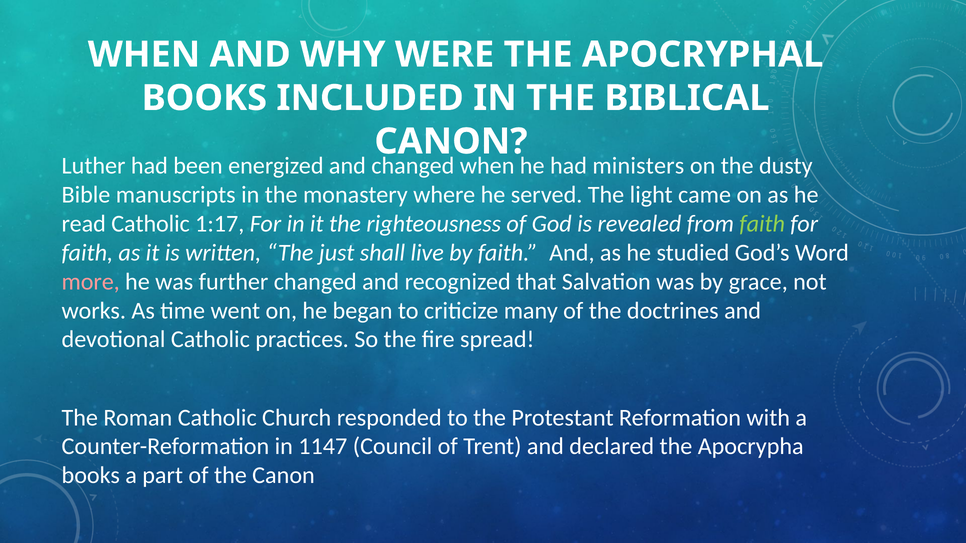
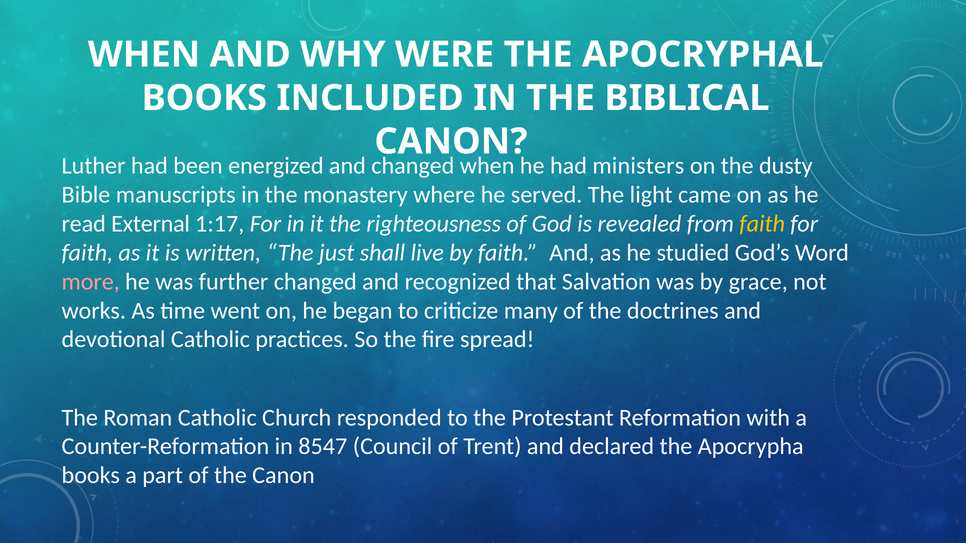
read Catholic: Catholic -> External (151, 224)
faith colour: light green -> yellow (762, 224)
1147: 1147 -> 8547 (323, 447)
